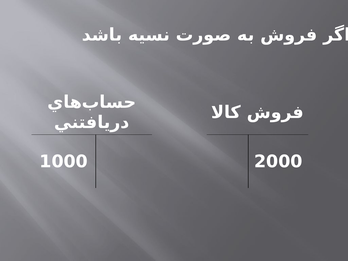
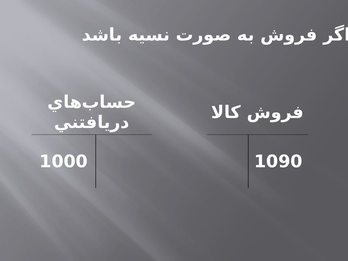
2000: 2000 -> 1090 (278, 162)
